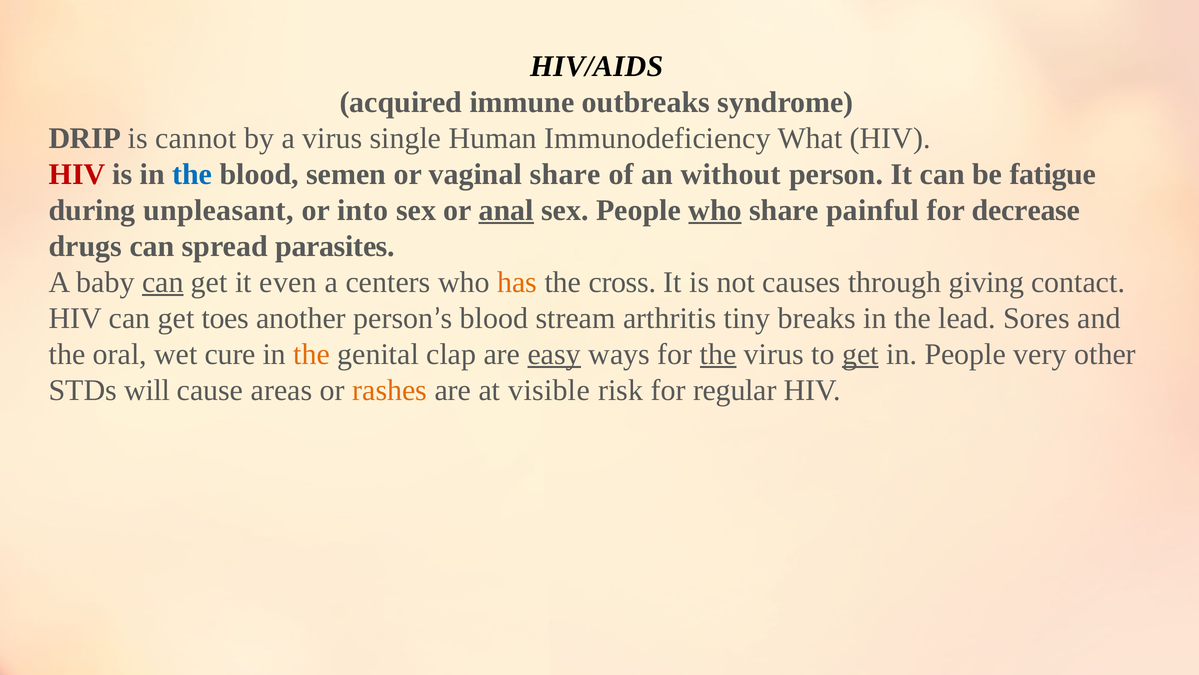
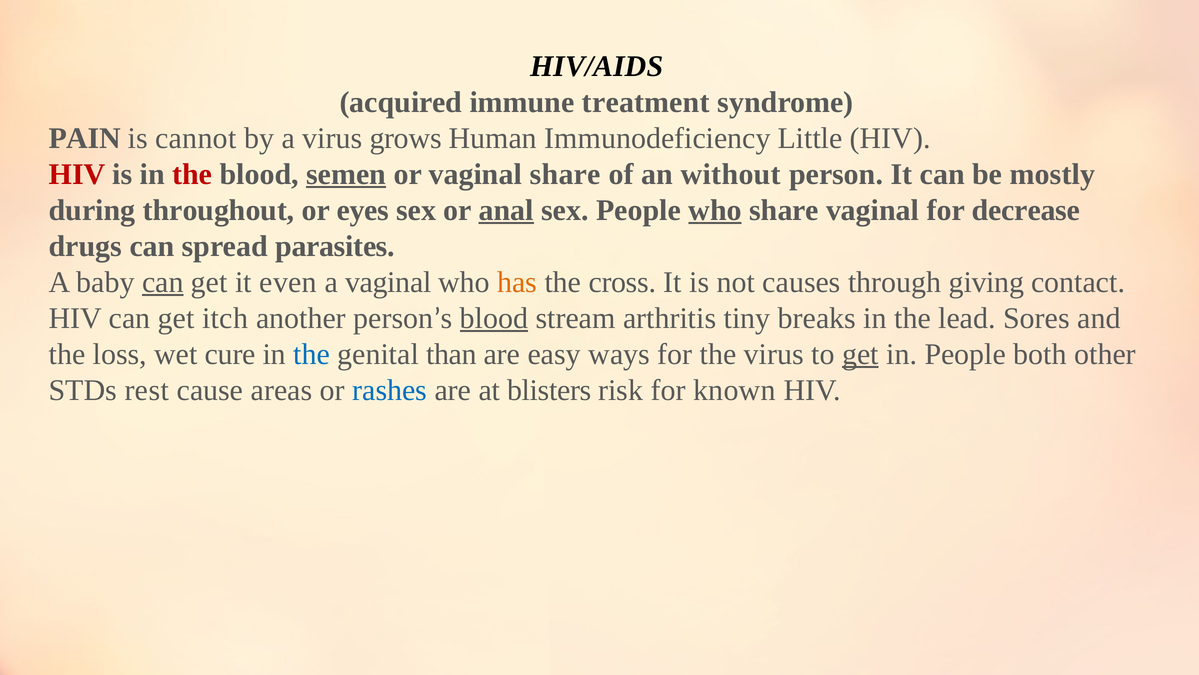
outbreaks: outbreaks -> treatment (646, 102)
DRIP: DRIP -> PAIN (85, 138)
single: single -> grows (406, 138)
What: What -> Little (810, 138)
the colour: blue -> red (192, 174)
semen underline: none -> present (346, 174)
fatigue: fatigue -> mostly (1053, 174)
unpleasant: unpleasant -> throughout (219, 210)
into: into -> eyes (363, 210)
share painful: painful -> vaginal (873, 210)
a centers: centers -> vaginal (388, 282)
toes: toes -> itch (225, 318)
blood underline: none -> present (494, 318)
oral: oral -> loss (120, 354)
the colour: orange -> blue (312, 354)
clap: clap -> than (451, 354)
easy underline: present -> none (554, 354)
the underline: present -> none (718, 354)
very: very -> both (1040, 354)
will: will -> rest (147, 390)
rashes colour: orange -> blue (390, 390)
visible: visible -> blisters (549, 390)
regular: regular -> known (734, 390)
